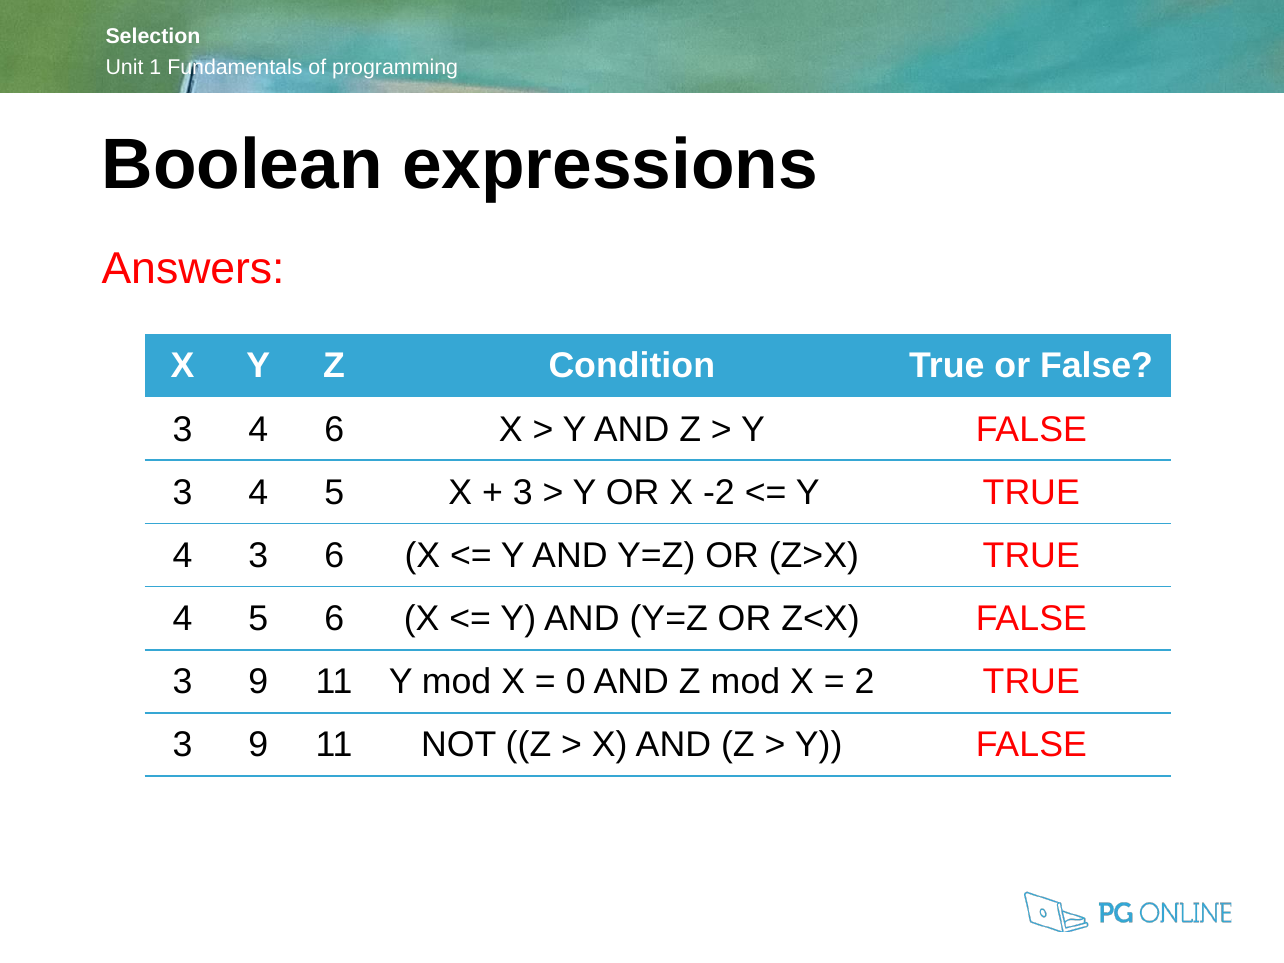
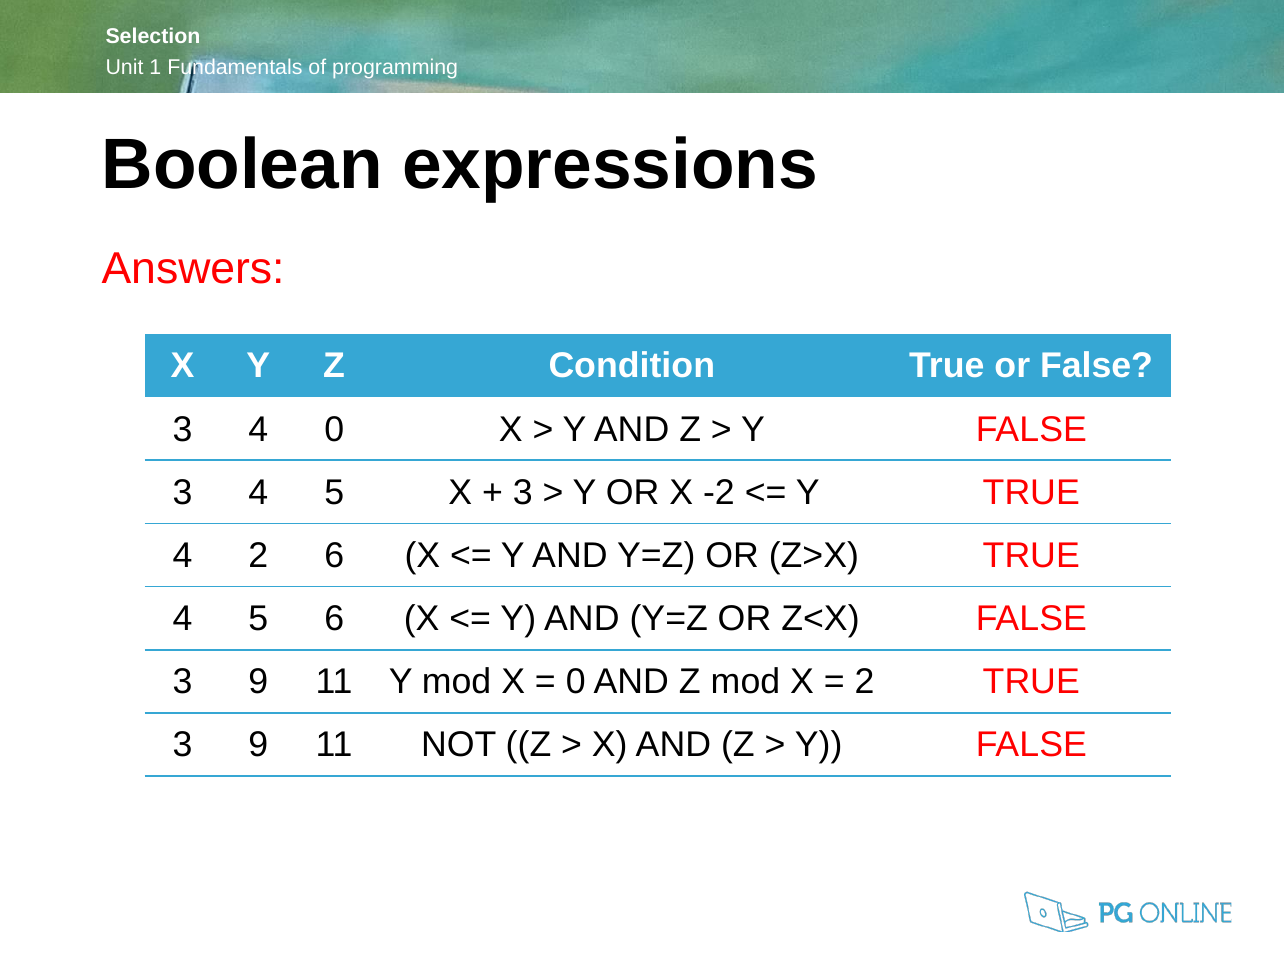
4 6: 6 -> 0 (334, 429)
4 3: 3 -> 2 (258, 556)
